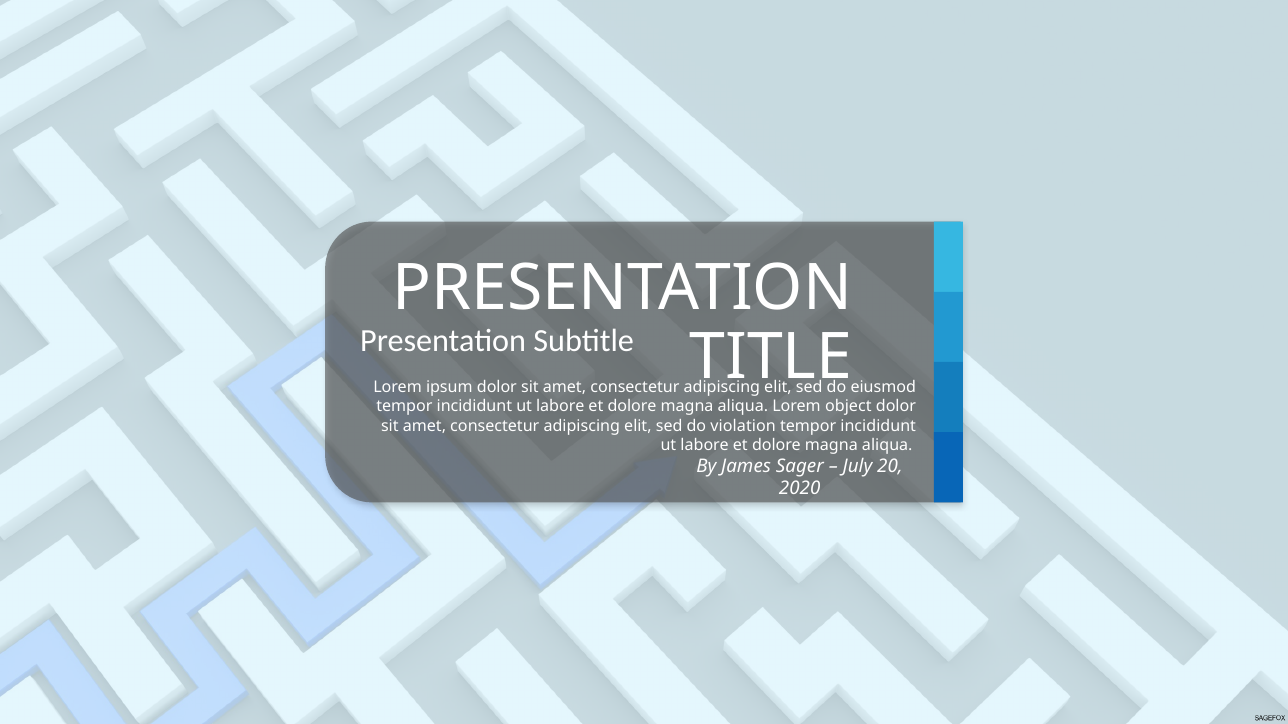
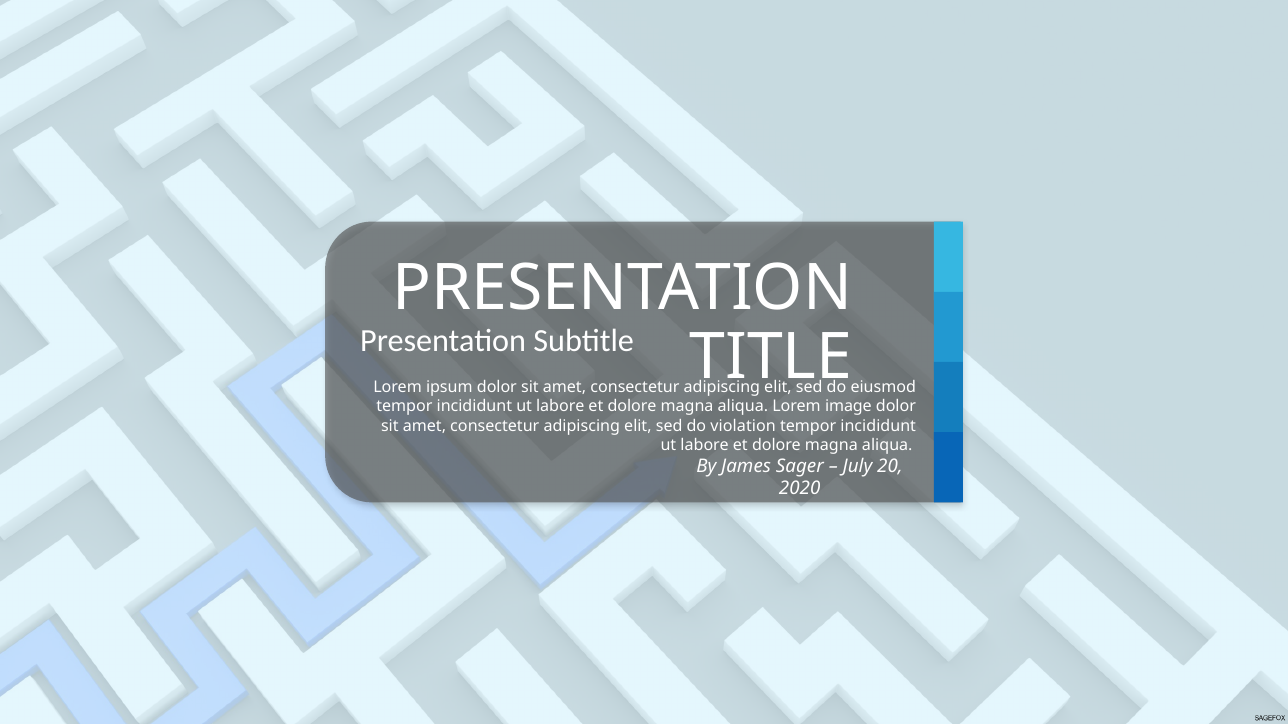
object: object -> image (848, 407)
